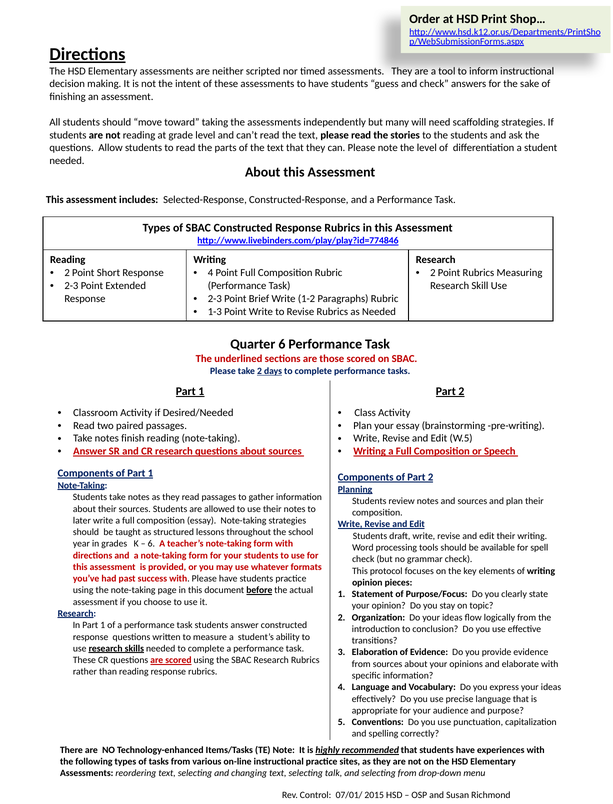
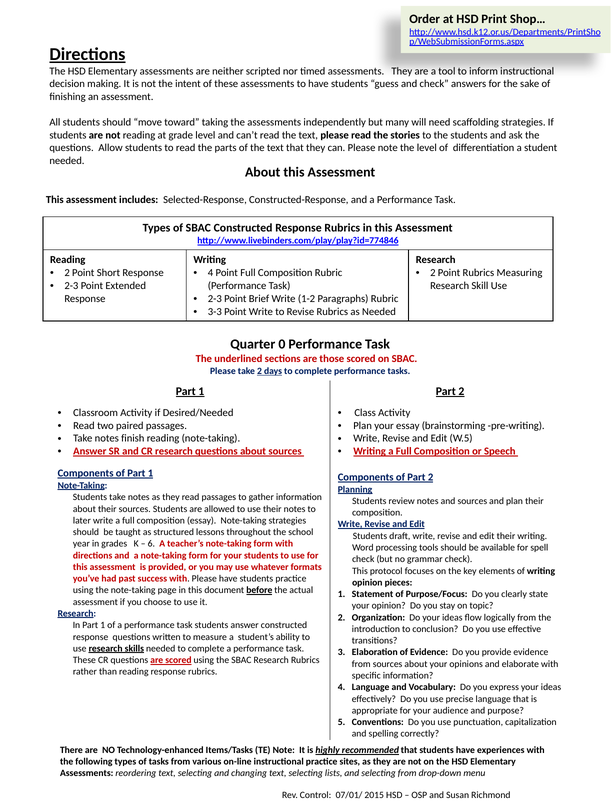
1-3: 1-3 -> 3-3 (215, 312)
Quarter 6: 6 -> 0 (282, 344)
talk: talk -> lists (334, 774)
